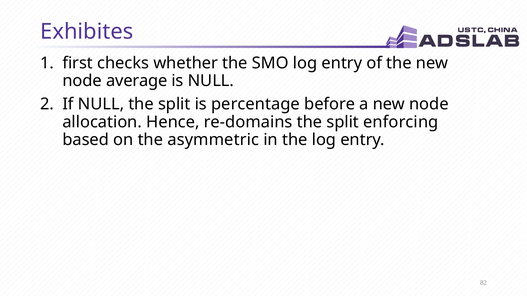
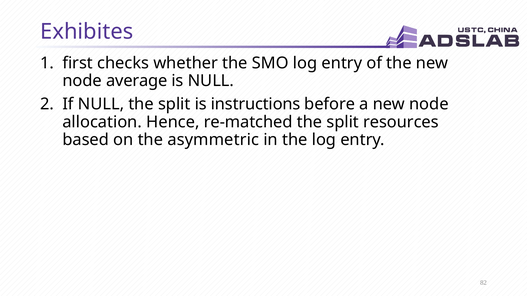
percentage: percentage -> instructions (256, 104)
re-domains: re-domains -> re-matched (248, 122)
enforcing: enforcing -> resources (401, 122)
